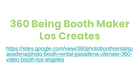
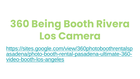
Maker: Maker -> Rivera (113, 24)
Creates: Creates -> Camera (80, 36)
